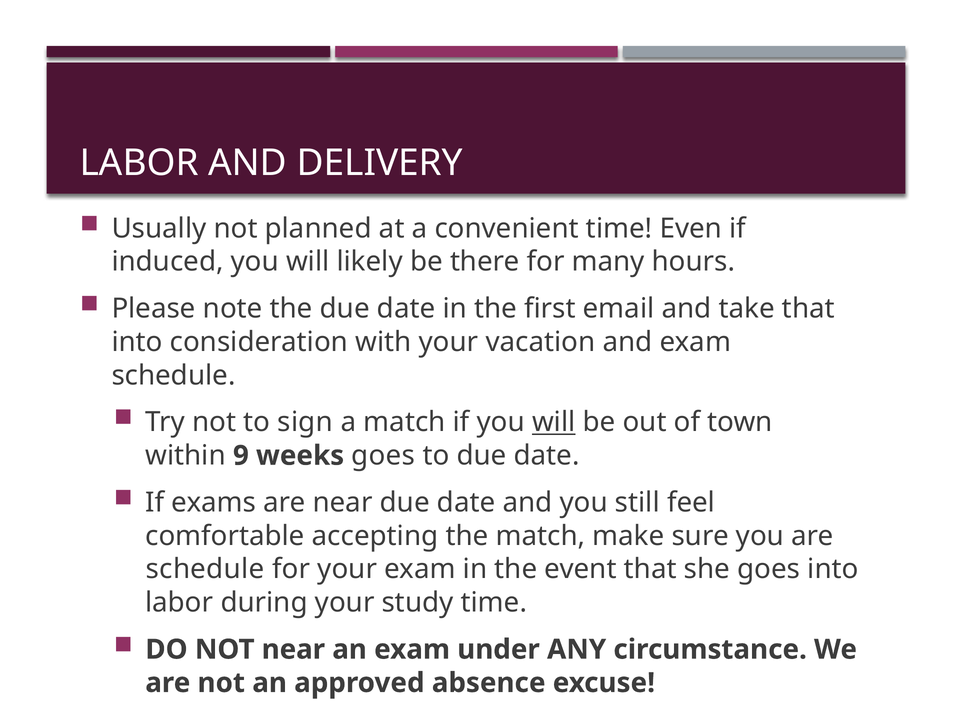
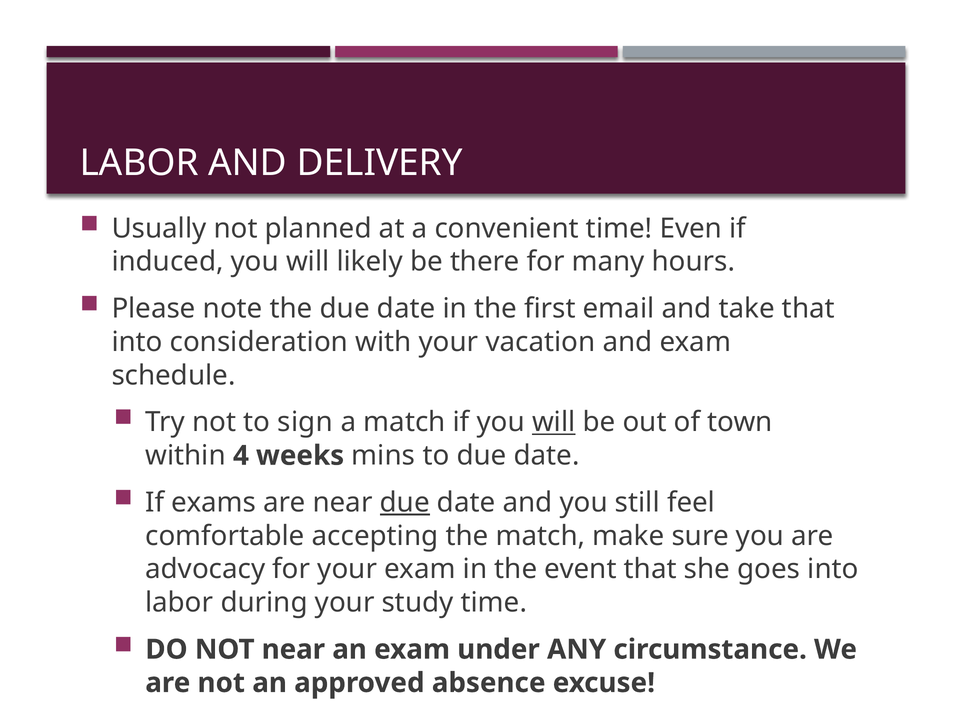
9: 9 -> 4 (241, 455)
weeks goes: goes -> mins (383, 455)
due underline: none -> present (405, 502)
schedule: schedule -> advocacy (205, 569)
